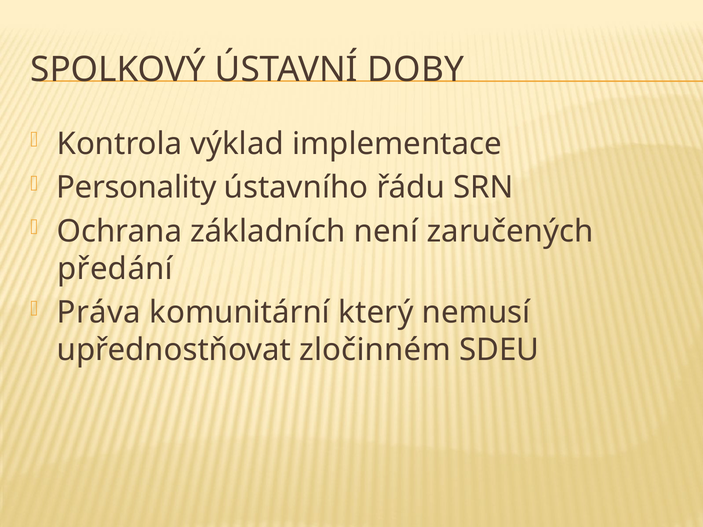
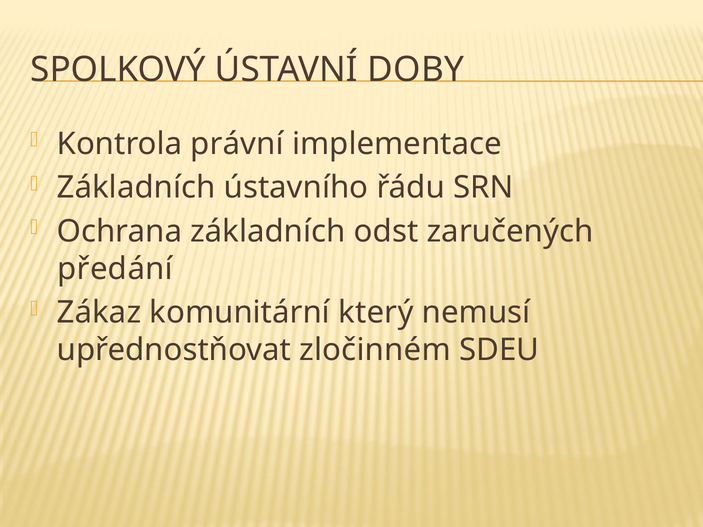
výklad: výklad -> právní (237, 144)
Personality: Personality -> Základních (136, 188)
není: není -> odst (386, 231)
Práva: Práva -> Zákaz (99, 313)
